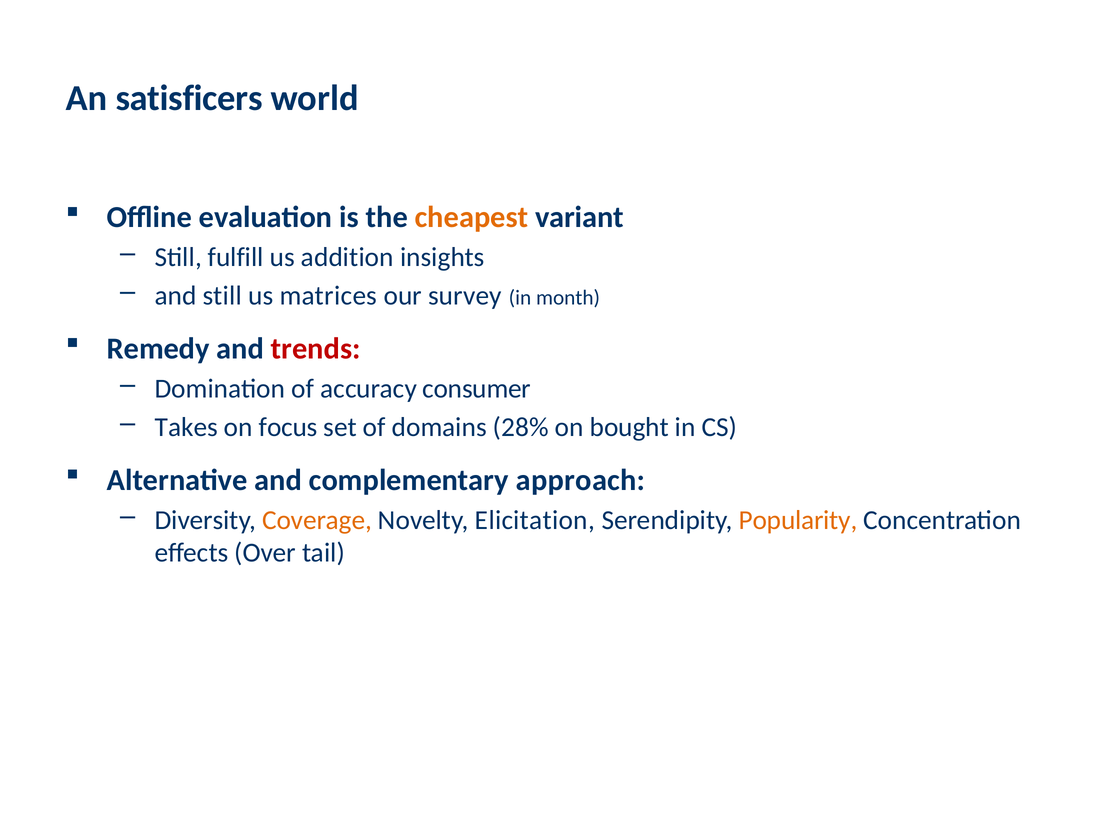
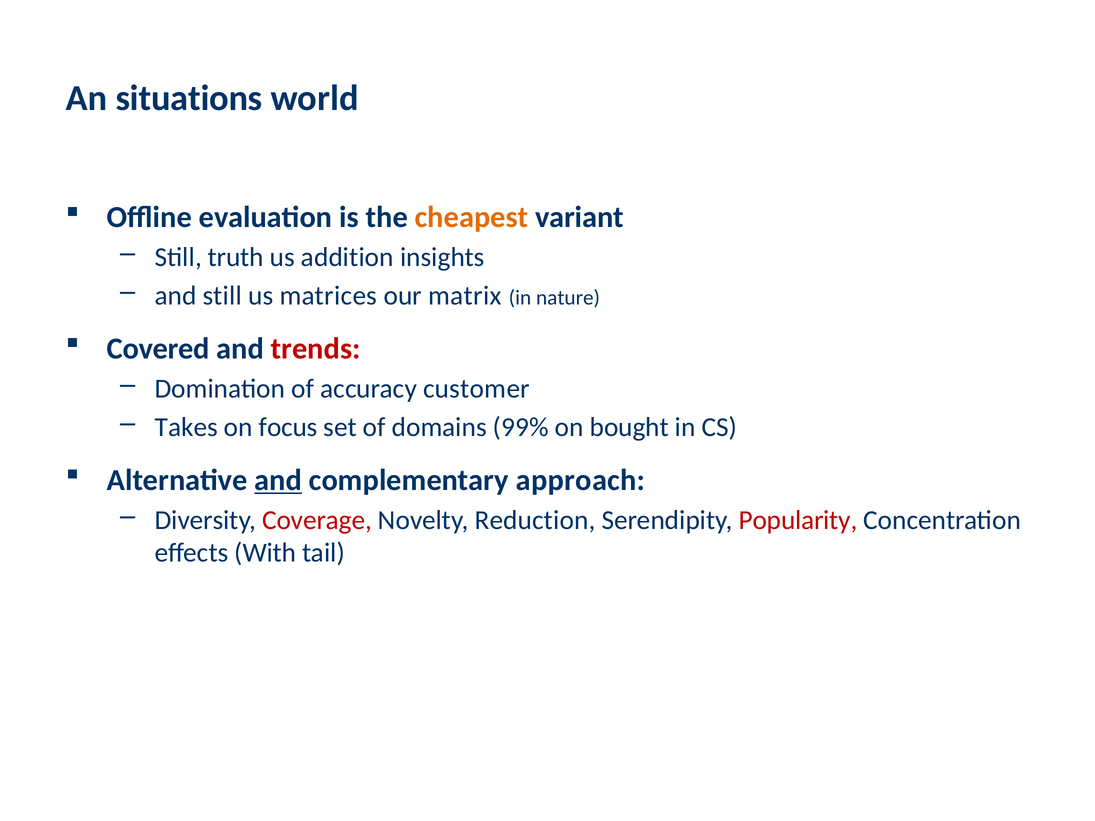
satisficers: satisficers -> situations (189, 98)
fulfill: fulfill -> truth (236, 257)
survey: survey -> matrix (465, 296)
month: month -> nature (568, 298)
Remedy: Remedy -> Covered (158, 349)
consumer: consumer -> customer (476, 389)
28%: 28% -> 99% (521, 427)
and underline: none -> present (278, 480)
Coverage colour: orange -> red (317, 520)
Elicitation: Elicitation -> Reduction (535, 520)
Popularity colour: orange -> red (798, 520)
Over: Over -> With (265, 553)
